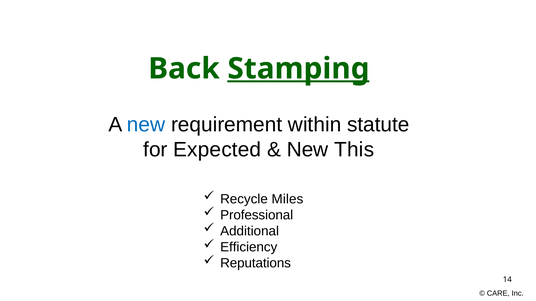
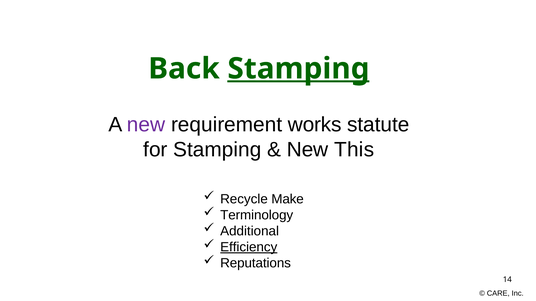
new colour: blue -> purple (146, 125)
within: within -> works (315, 125)
for Expected: Expected -> Stamping (217, 150)
Miles: Miles -> Make (288, 199)
Professional: Professional -> Terminology (257, 215)
Efficiency underline: none -> present (249, 248)
